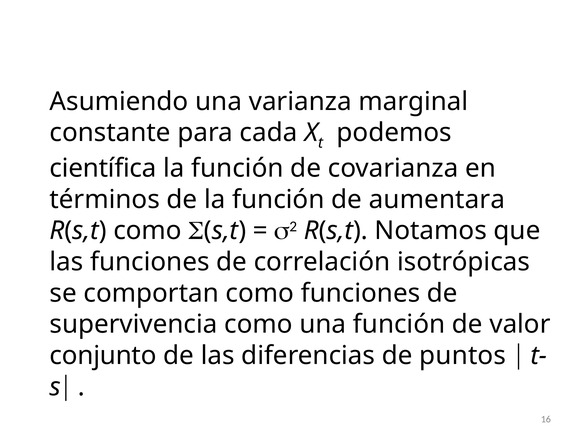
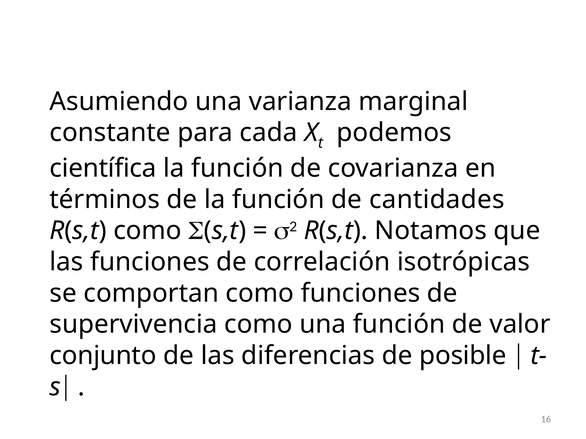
aumentara: aumentara -> cantidades (437, 200)
puntos: puntos -> posible (463, 356)
